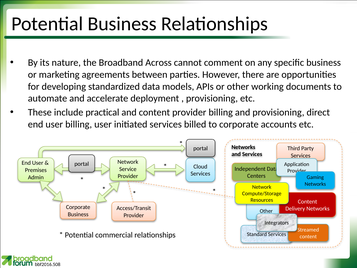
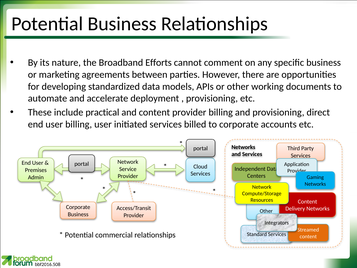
Across: Across -> Efforts (159, 63)
